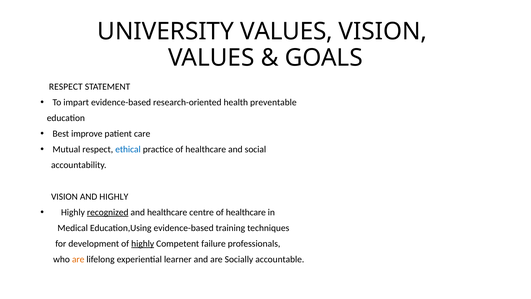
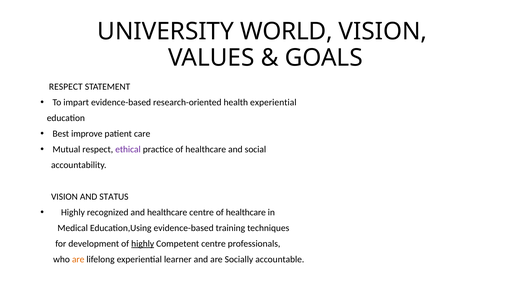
UNIVERSITY VALUES: VALUES -> WORLD (286, 31)
health preventable: preventable -> experiential (273, 102)
ethical colour: blue -> purple (128, 149)
AND HIGHLY: HIGHLY -> STATUS (114, 196)
recognized underline: present -> none (108, 212)
Competent failure: failure -> centre (213, 243)
